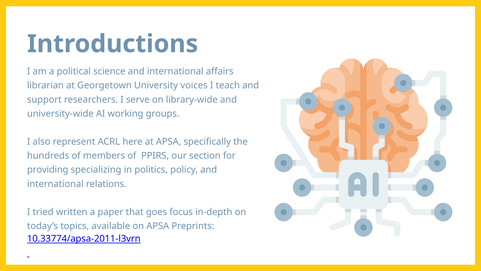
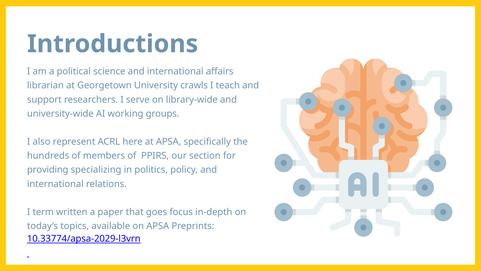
voices: voices -> crawls (194, 85)
tried: tried -> term (43, 212)
10.33774/apsa-2011-l3vrn: 10.33774/apsa-2011-l3vrn -> 10.33774/apsa-2029-l3vrn (84, 238)
